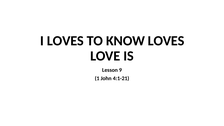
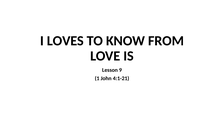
KNOW LOVES: LOVES -> FROM (166, 41)
